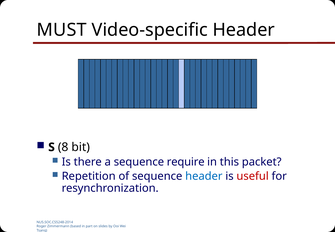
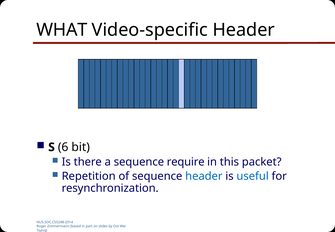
MUST: MUST -> WHAT (62, 30)
8: 8 -> 6 (63, 147)
useful colour: red -> blue (253, 176)
